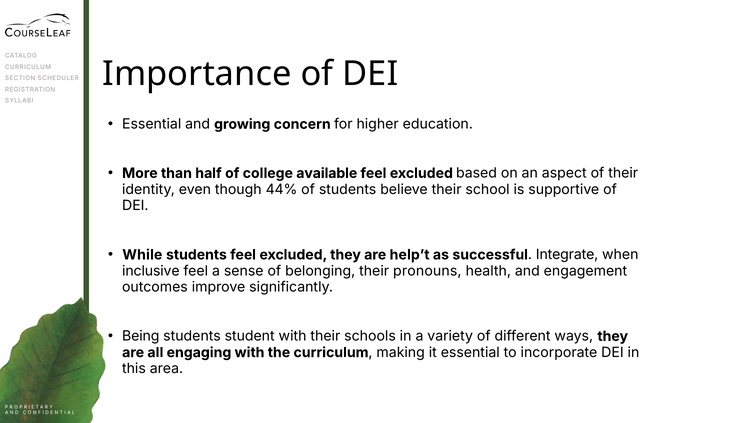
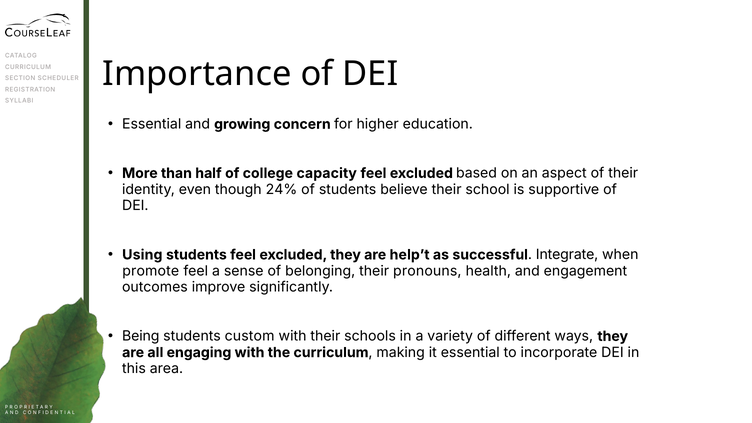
available: available -> capacity (327, 173)
44%: 44% -> 24% (281, 189)
While: While -> Using (142, 255)
inclusive: inclusive -> promote (151, 271)
student: student -> custom (250, 336)
